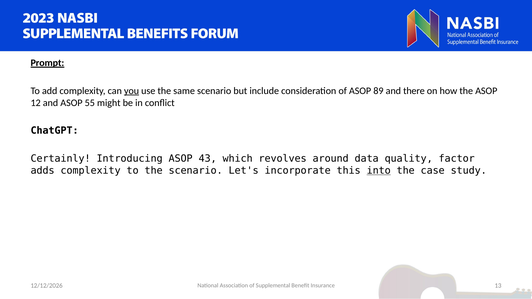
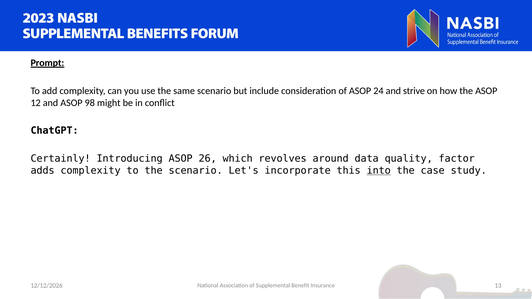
you underline: present -> none (132, 91)
89: 89 -> 24 (378, 91)
there: there -> strive (414, 91)
55: 55 -> 98 (90, 103)
43: 43 -> 26 (208, 159)
